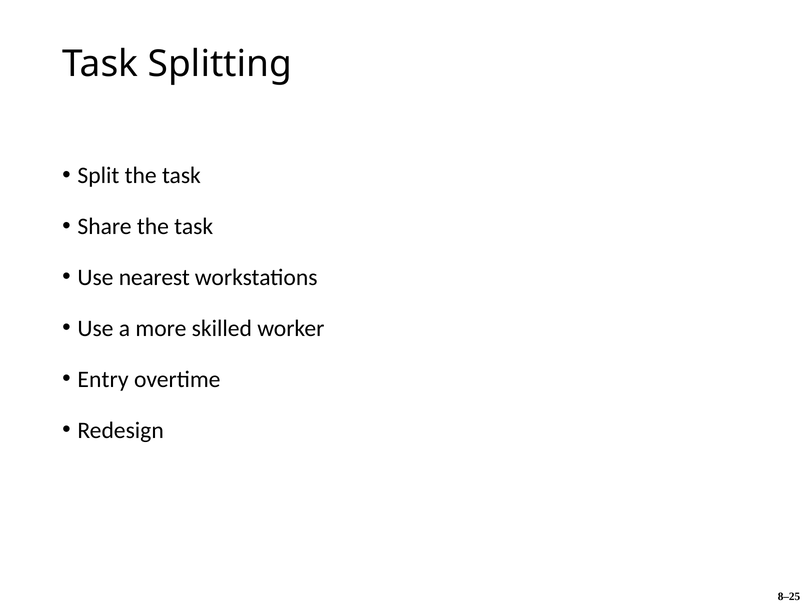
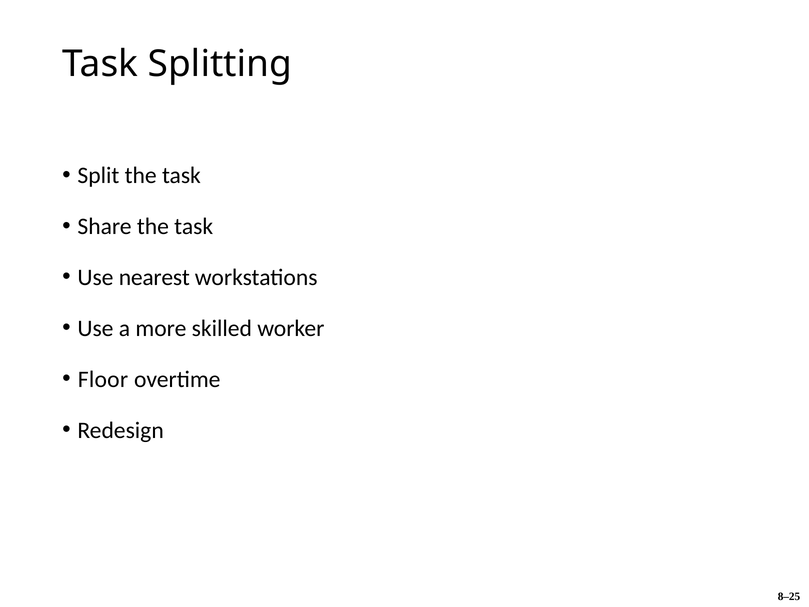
Entry: Entry -> Floor (103, 379)
